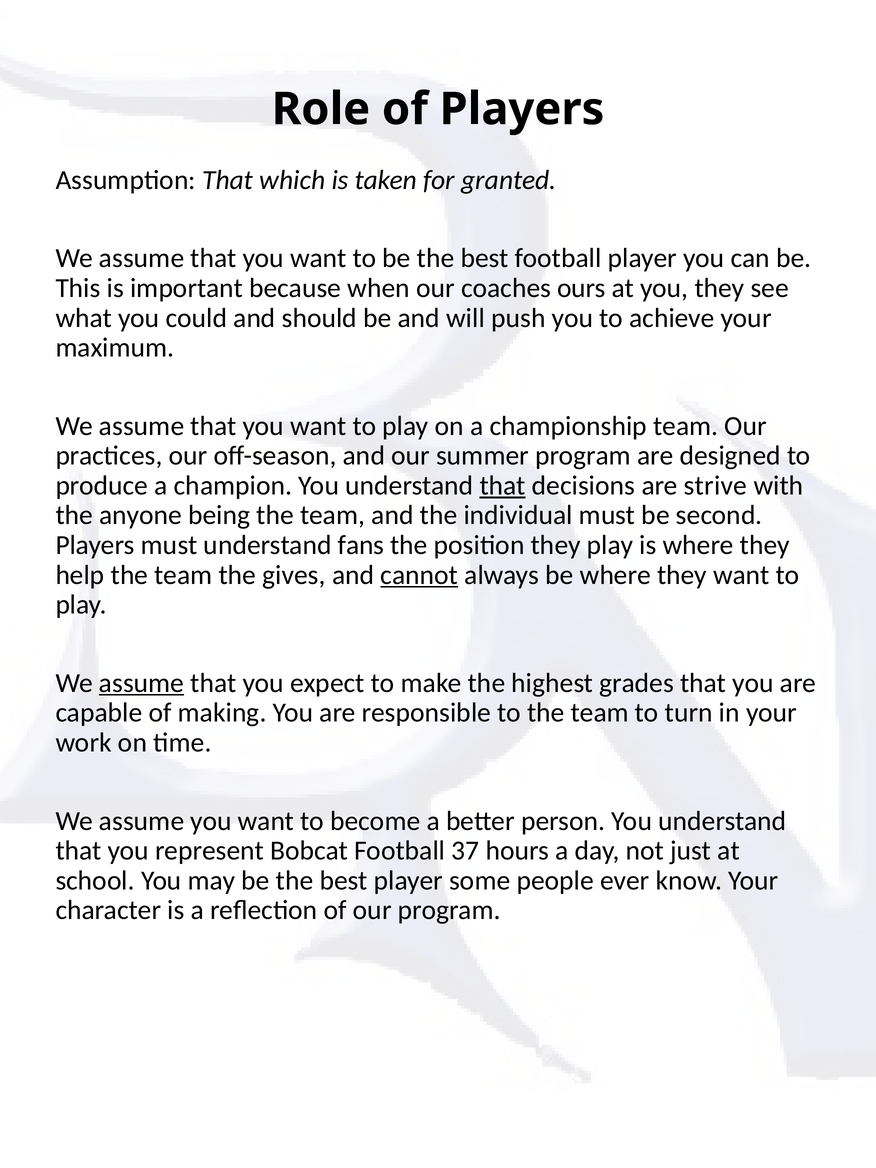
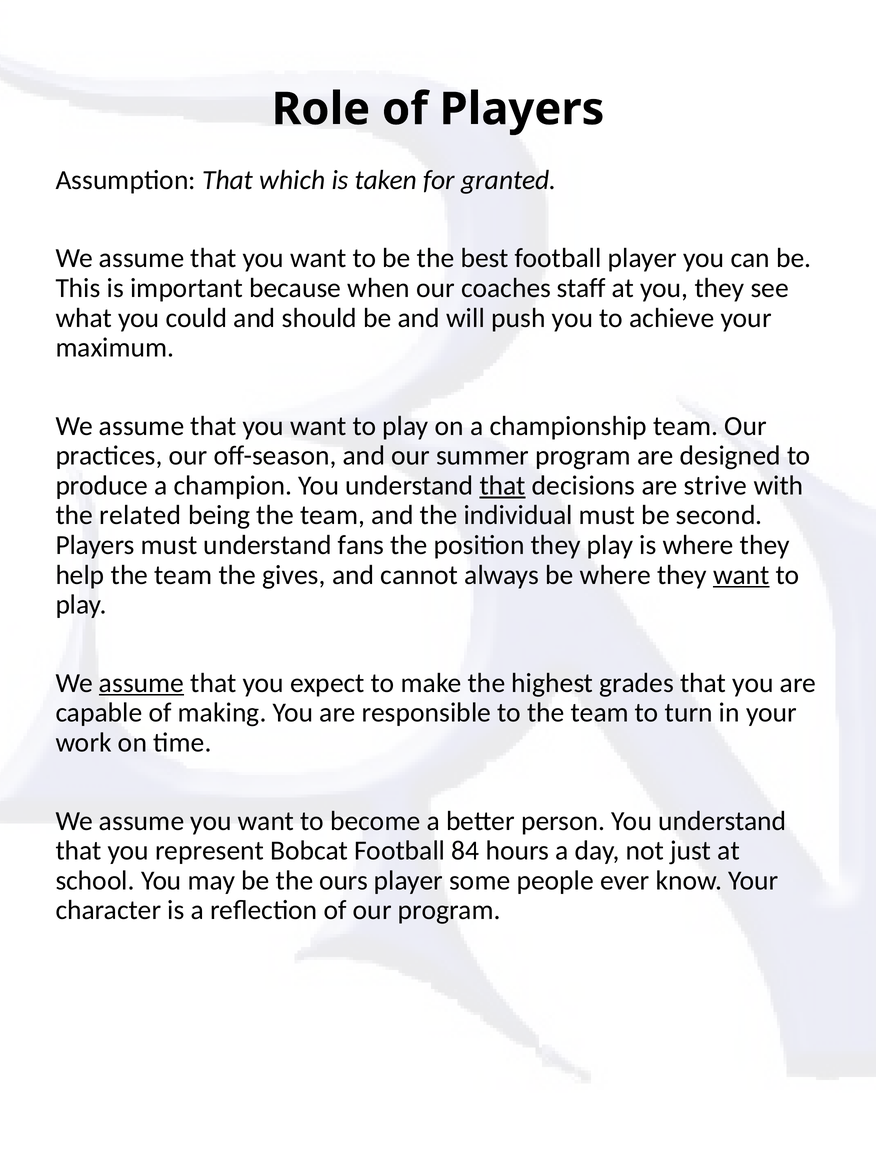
ours: ours -> staff (581, 288)
anyone: anyone -> related (140, 515)
cannot underline: present -> none (419, 575)
want underline: none -> present (741, 575)
37: 37 -> 84 (465, 851)
may be the best: best -> ours (344, 881)
